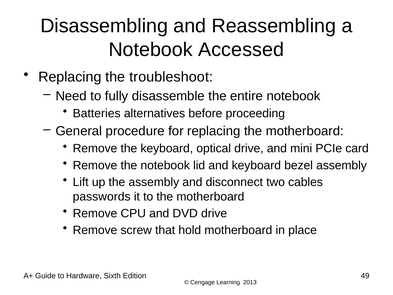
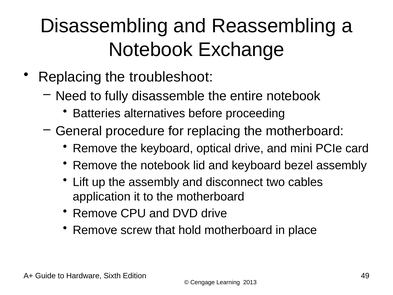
Accessed: Accessed -> Exchange (241, 50)
passwords: passwords -> application (102, 196)
